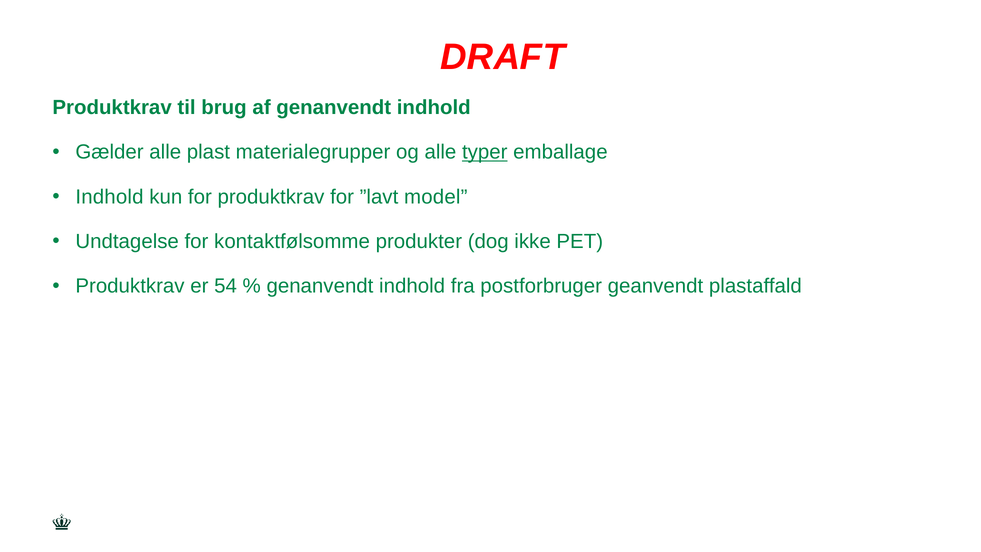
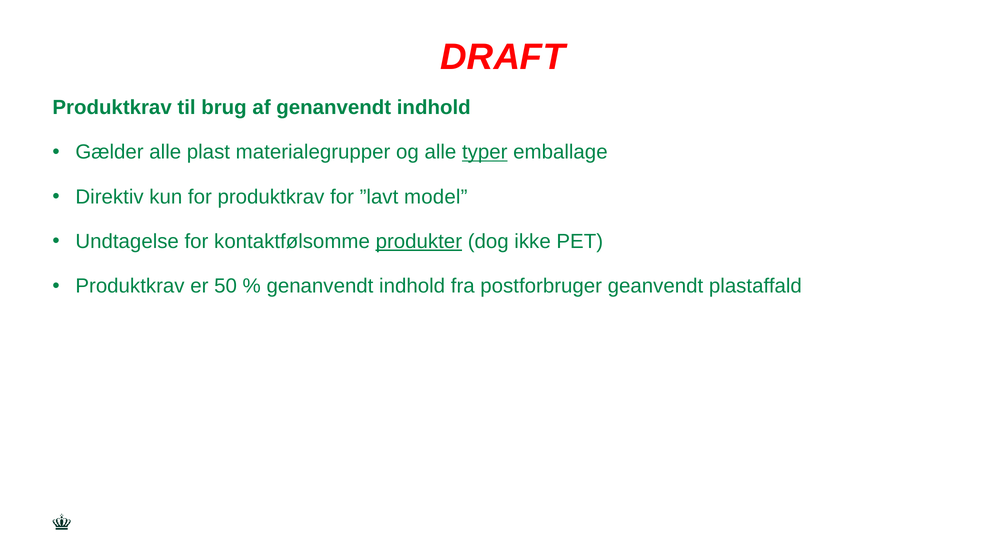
Indhold: Indhold -> Direktiv (110, 197)
produkter underline: none -> present (419, 241)
54: 54 -> 50 (226, 286)
